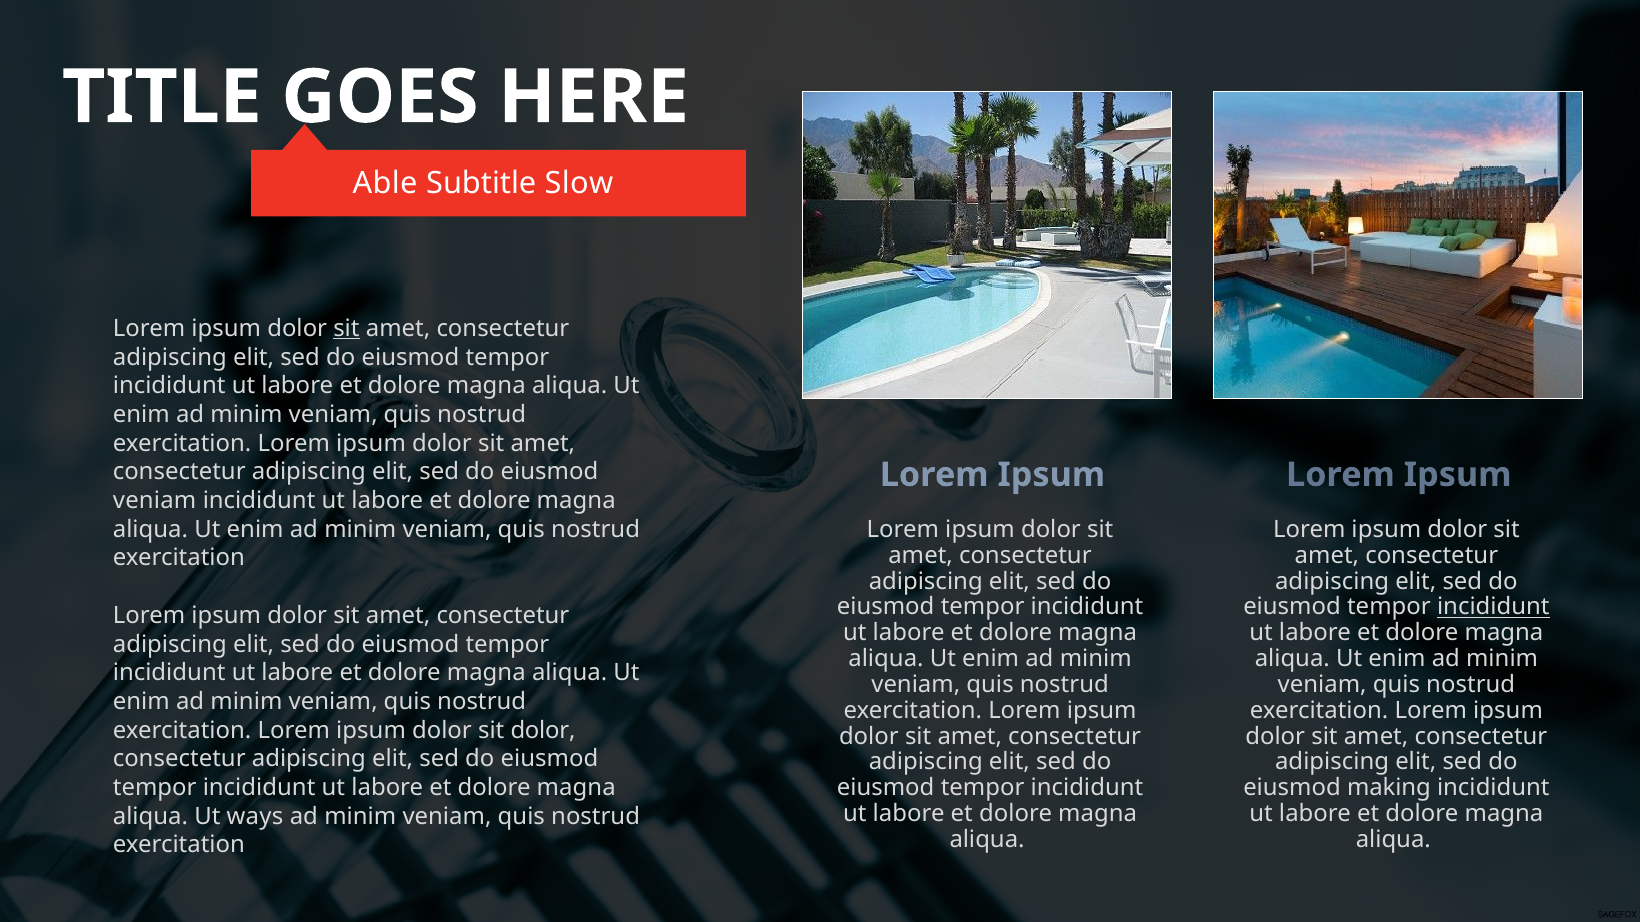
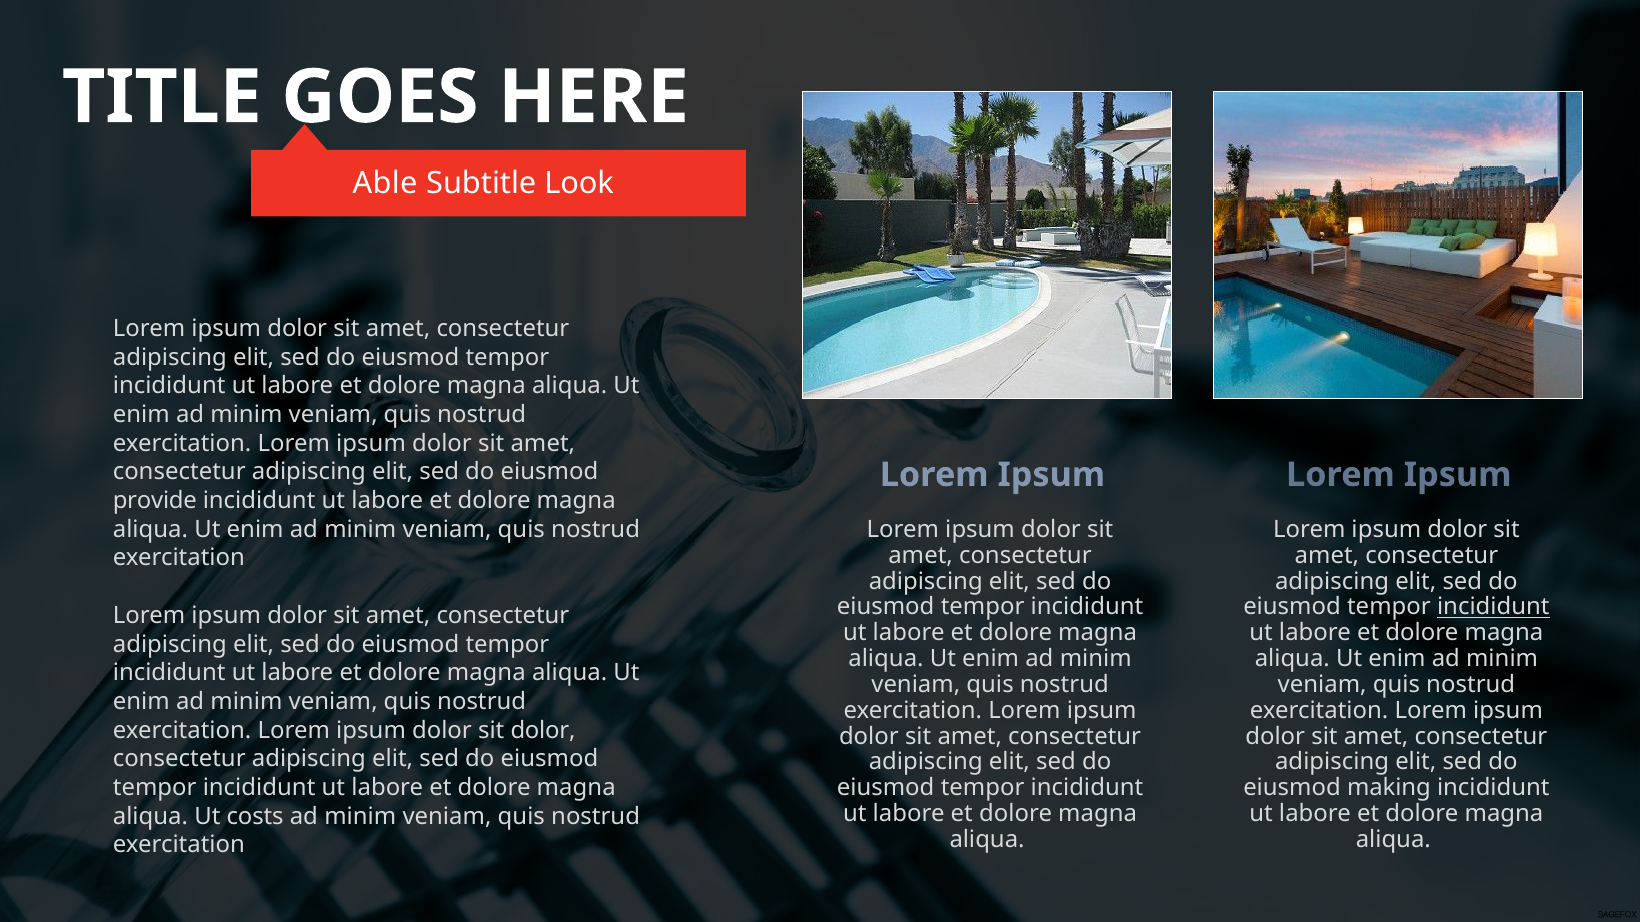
Slow: Slow -> Look (579, 183)
sit underline: present -> none (346, 329)
veniam: veniam -> provide (155, 501)
ways: ways -> costs (255, 817)
